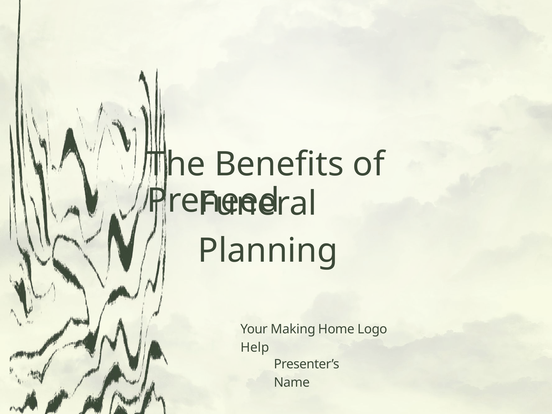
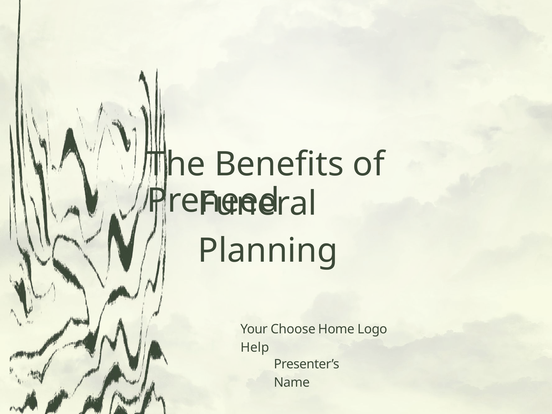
Making: Making -> Choose (293, 329)
